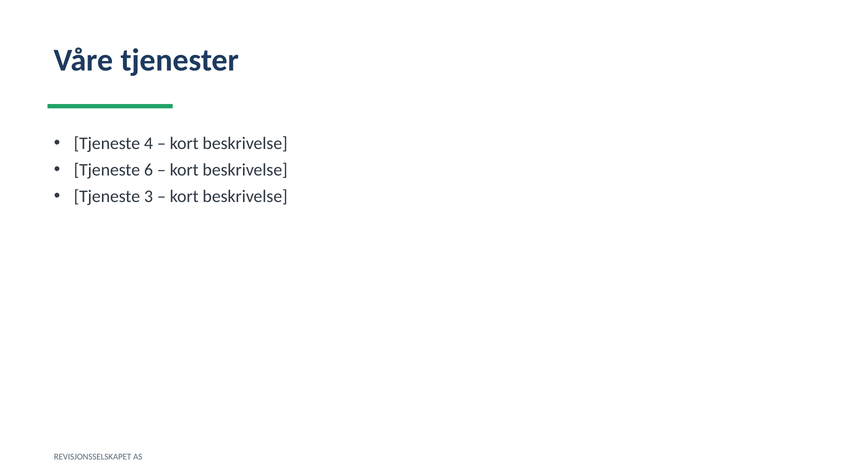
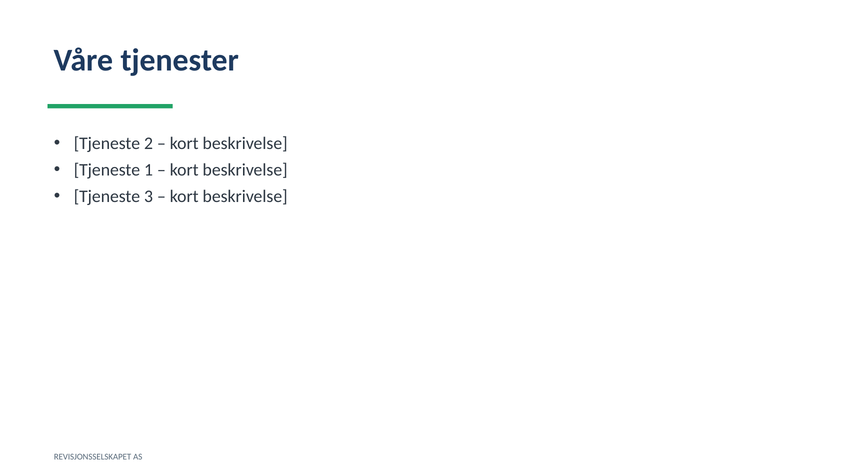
4: 4 -> 2 (148, 143)
6: 6 -> 1 (148, 170)
